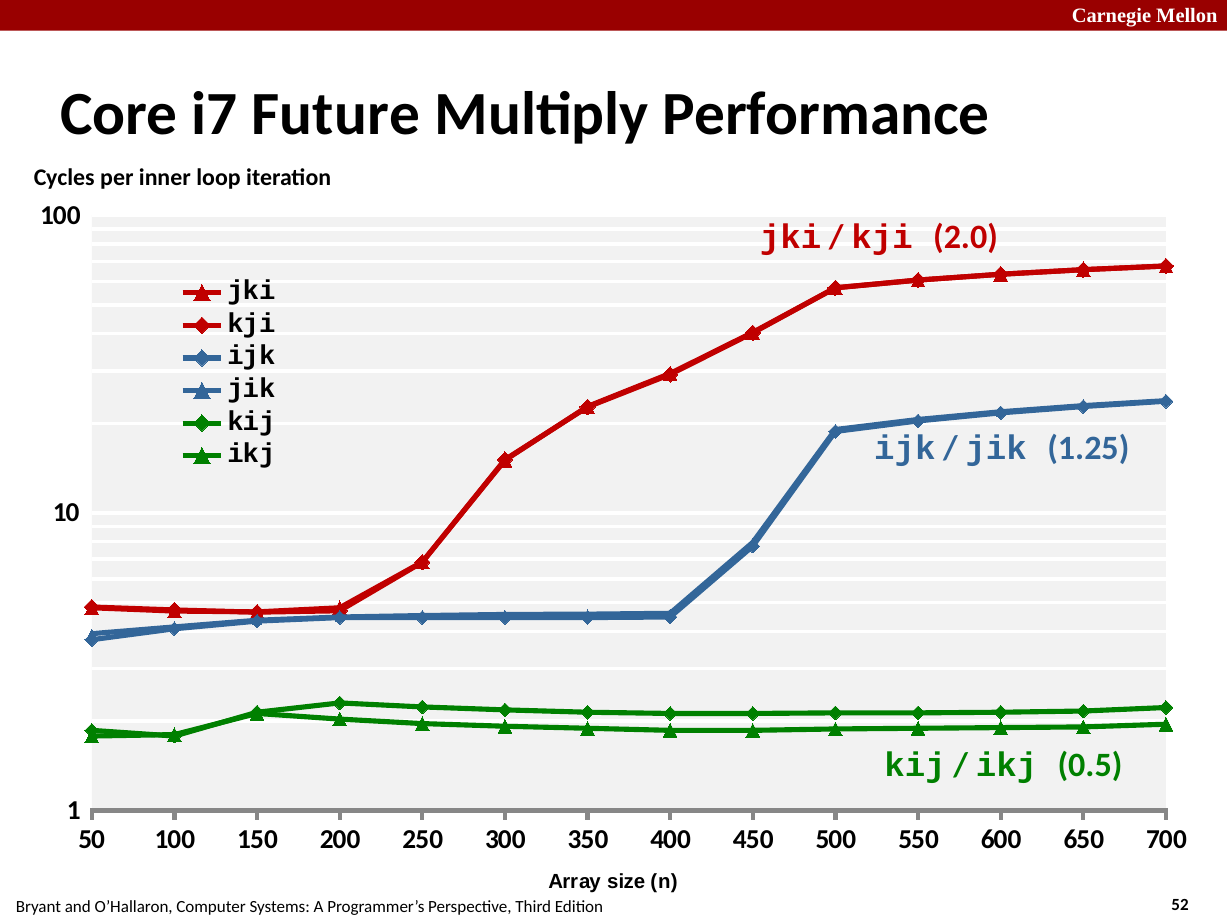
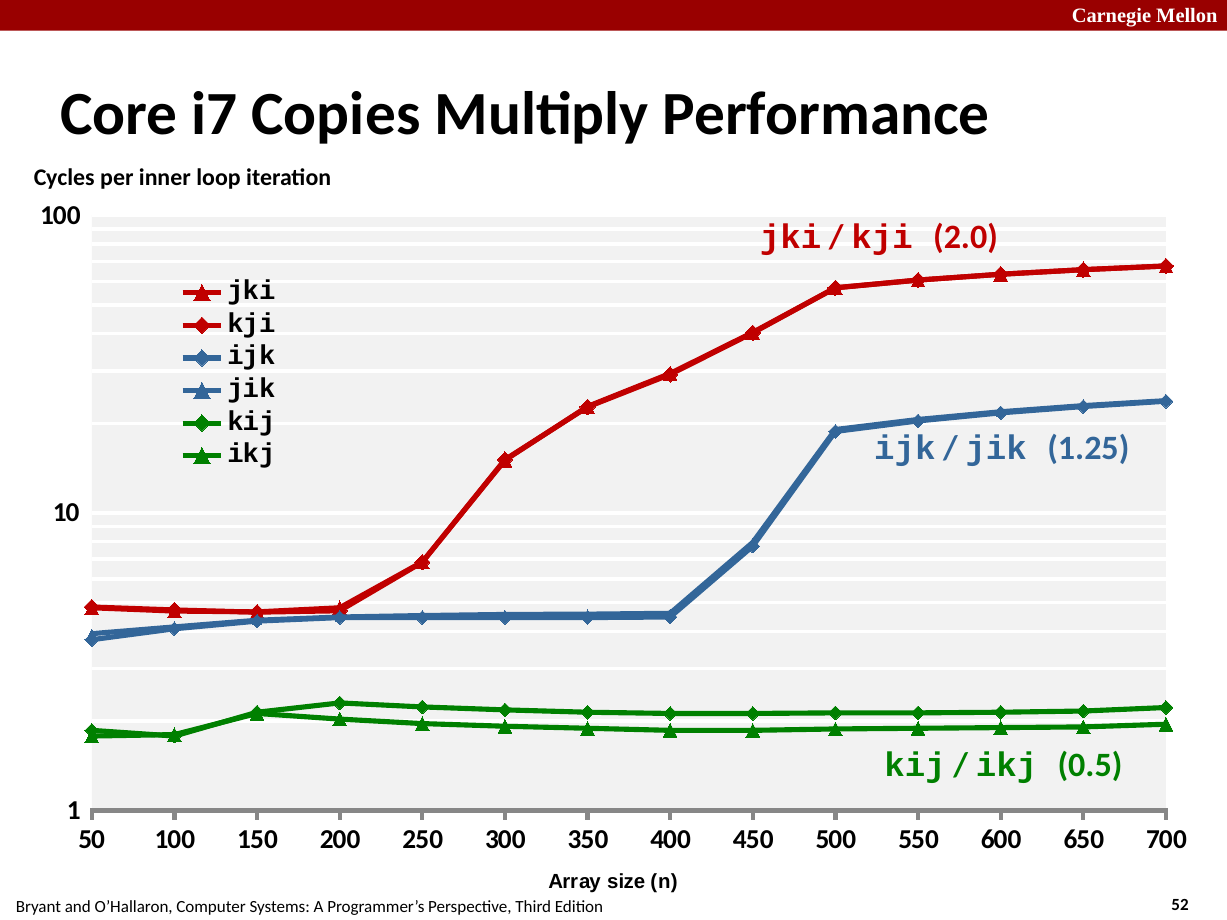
Future: Future -> Copies (336, 114)
